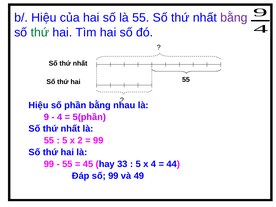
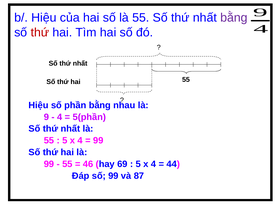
thứ colour: green -> red (40, 32)
2: 2 -> 4 (80, 141)
45: 45 -> 46 (88, 164)
33: 33 -> 69 (122, 164)
49: 49 -> 87 (139, 176)
